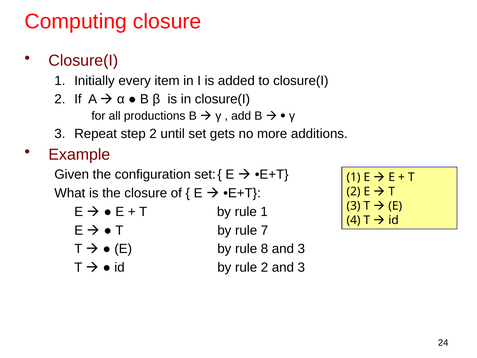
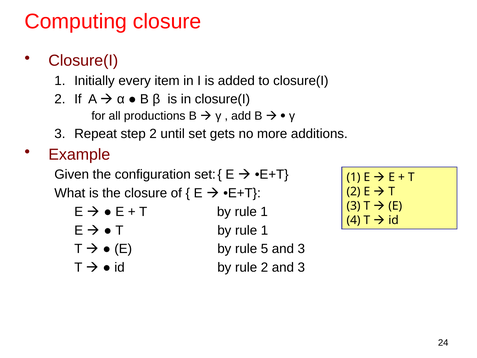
7: 7 -> 1 (264, 230)
8: 8 -> 5 (264, 249)
